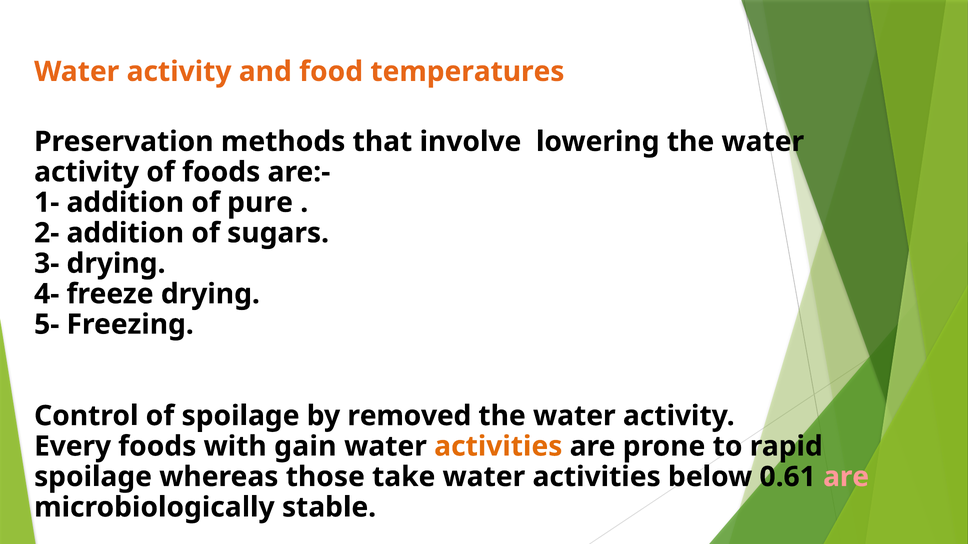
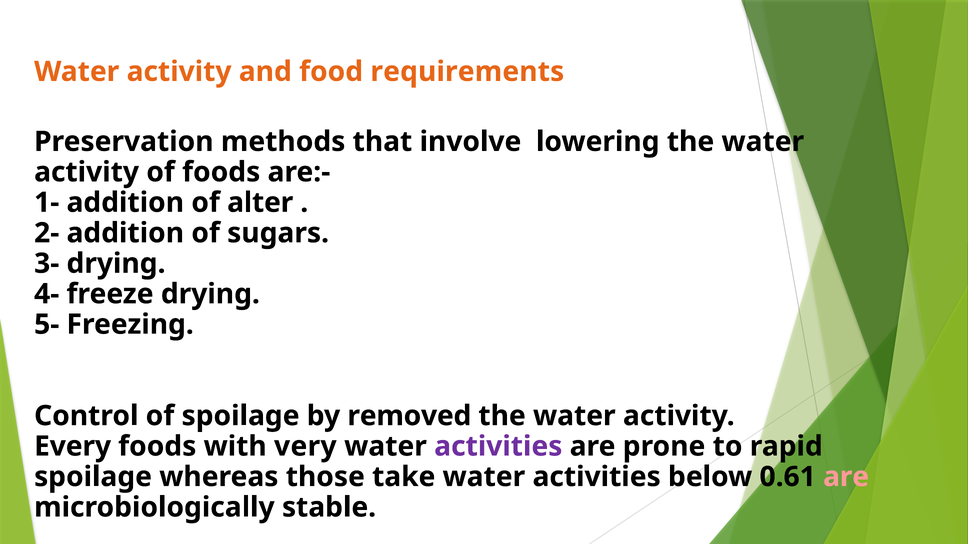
temperatures: temperatures -> requirements (467, 72)
pure: pure -> alter (260, 203)
gain: gain -> very (305, 447)
activities colour: orange -> purple (498, 447)
